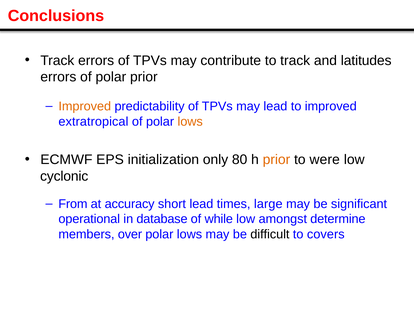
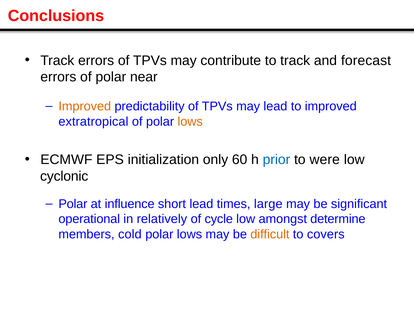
latitudes: latitudes -> forecast (366, 60)
polar prior: prior -> near (144, 77)
80: 80 -> 60 (240, 159)
prior colour: orange -> blue (276, 159)
From: From -> Polar (73, 203)
accuracy: accuracy -> influence (130, 203)
database: database -> relatively (162, 219)
while: while -> cycle (219, 219)
over: over -> cold (130, 234)
difficult colour: black -> orange (270, 234)
